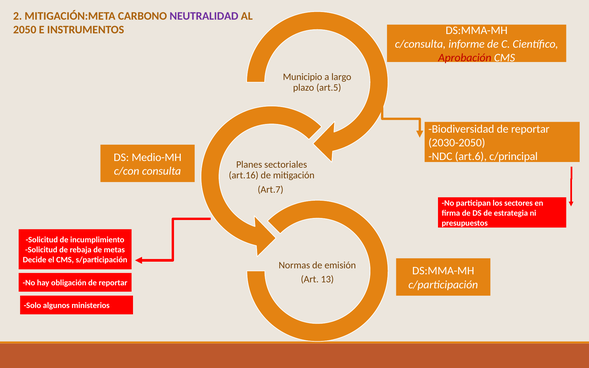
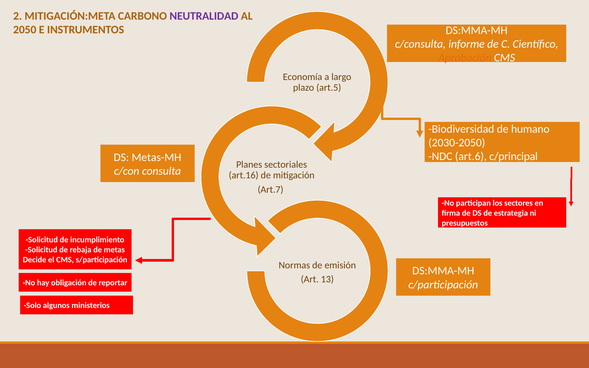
Aprobación colour: red -> orange (465, 58)
Municipio: Municipio -> Economía (303, 77)
reportar: reportar -> humano (530, 129)
Medio-MH: Medio-MH -> Metas-MH (156, 157)
